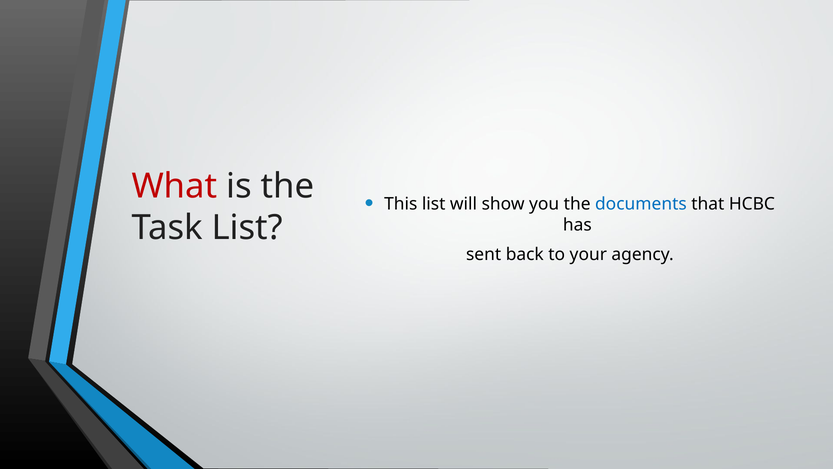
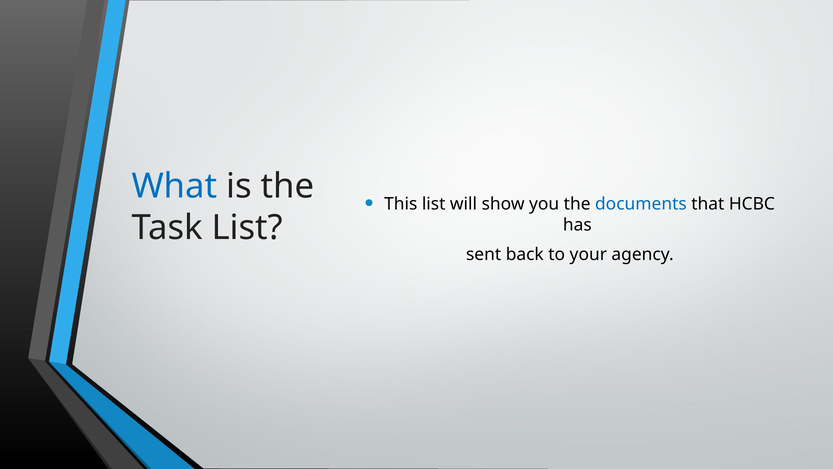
What colour: red -> blue (175, 186)
